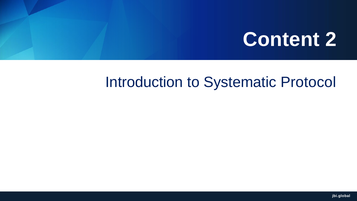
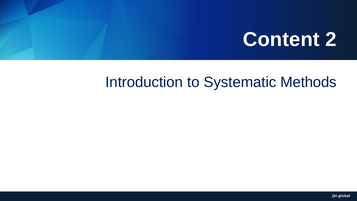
Protocol: Protocol -> Methods (308, 82)
